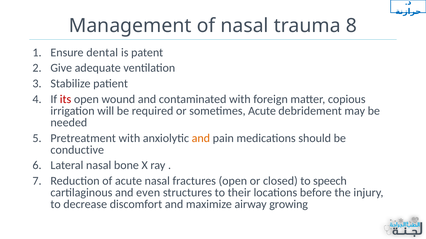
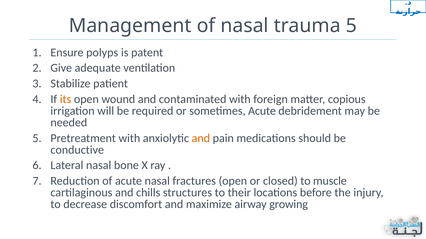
trauma 8: 8 -> 5 (351, 26)
dental: dental -> polyps (102, 53)
its colour: red -> orange (66, 100)
speech: speech -> muscle (330, 181)
even: even -> chills (148, 193)
